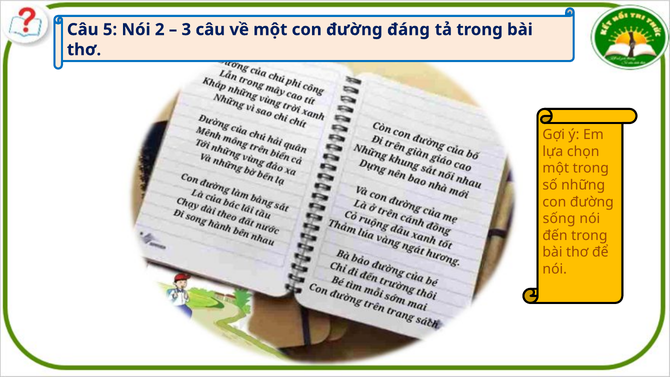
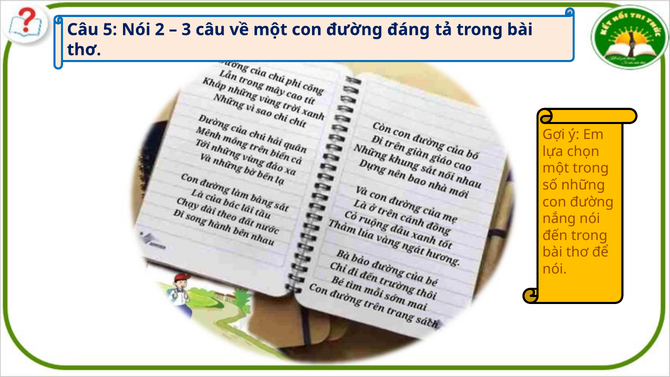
sống: sống -> nắng (559, 219)
